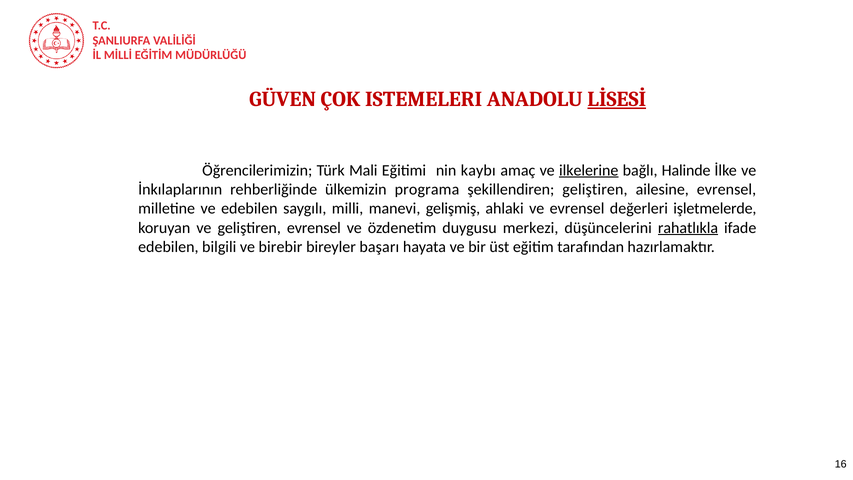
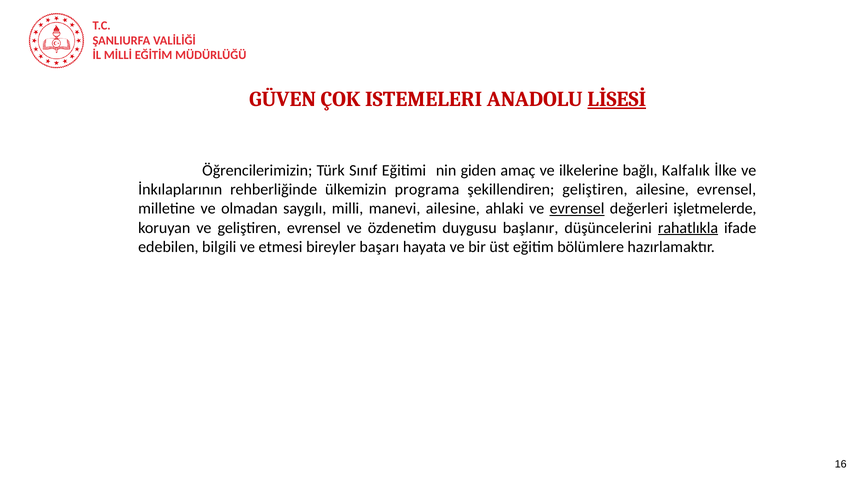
Mali: Mali -> Sınıf (363, 170)
kaybı: kaybı -> giden (478, 170)
ilkelerine underline: present -> none (589, 170)
Halinde: Halinde -> Kalfalık (686, 170)
ve edebilen: edebilen -> olmadan (249, 209)
manevi gelişmiş: gelişmiş -> ailesine (453, 209)
evrensel underline: none -> present (577, 209)
merkezi: merkezi -> başlanır (531, 228)
birebir: birebir -> etmesi (281, 247)
tarafından: tarafından -> bölümlere (591, 247)
